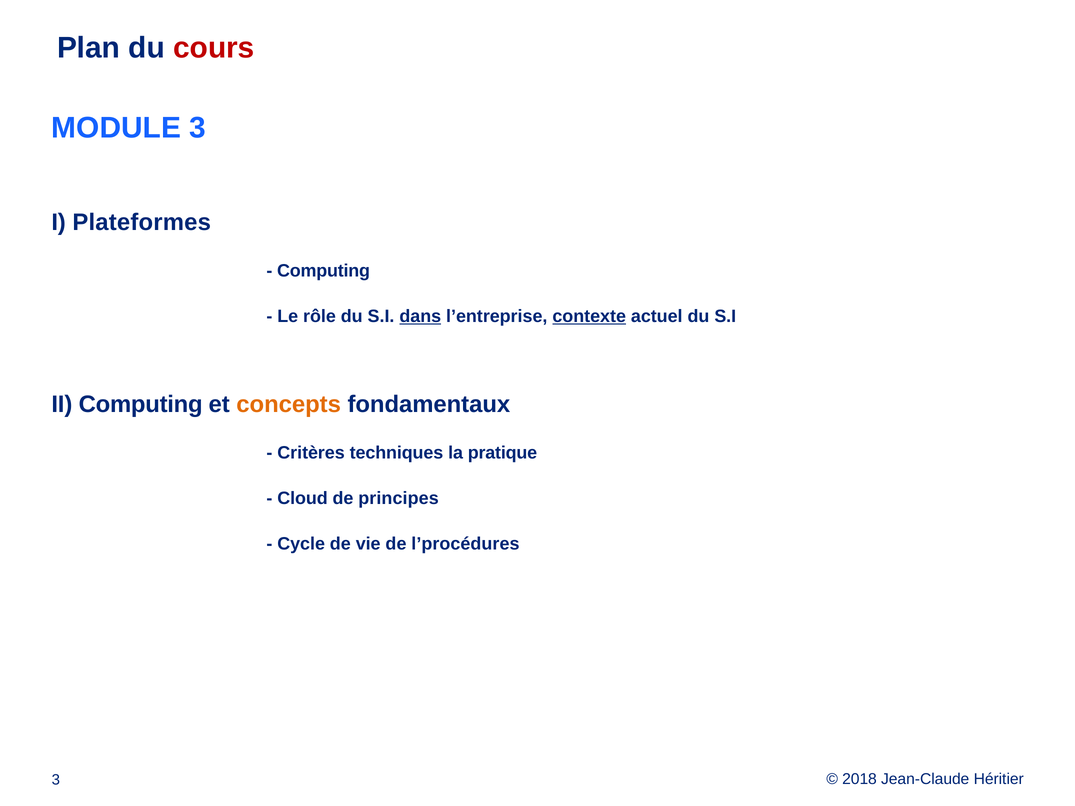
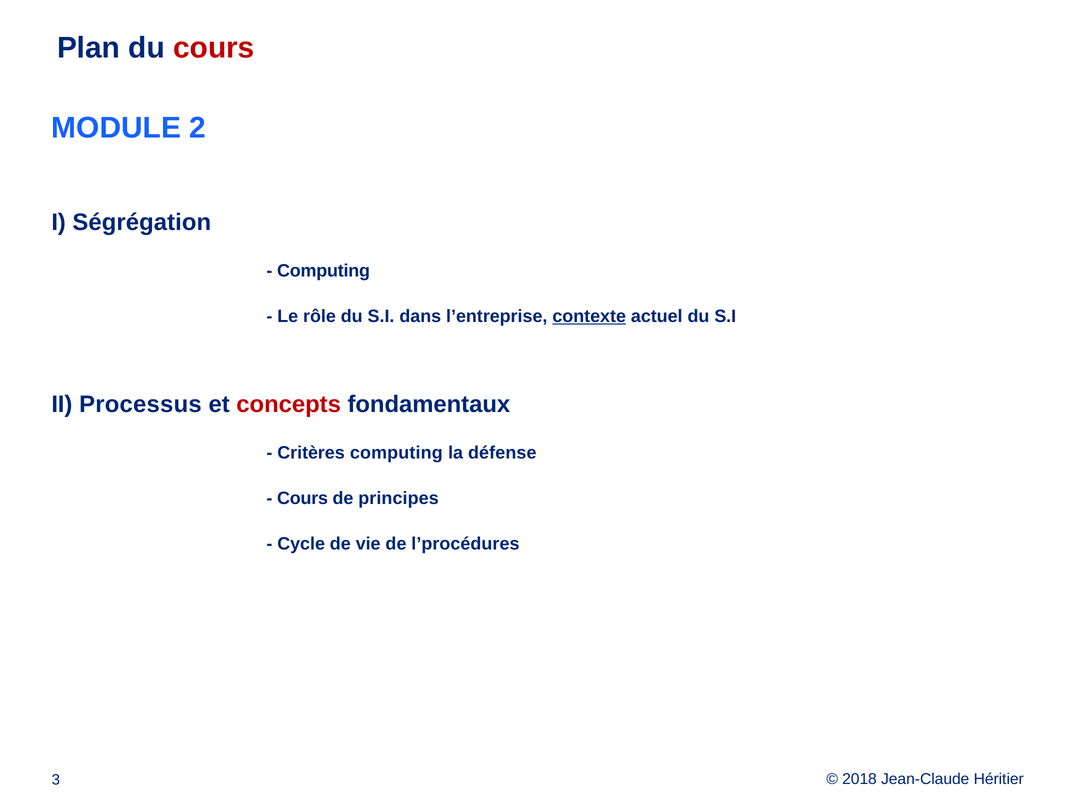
MODULE 3: 3 -> 2 (198, 128)
Plateformes: Plateformes -> Ségrégation (142, 222)
dans underline: present -> none (420, 317)
II Computing: Computing -> Processus (140, 404)
concepts colour: orange -> red (289, 404)
Critères techniques: techniques -> computing (396, 453)
pratique: pratique -> défense (502, 453)
Cloud: Cloud -> Cours (303, 499)
